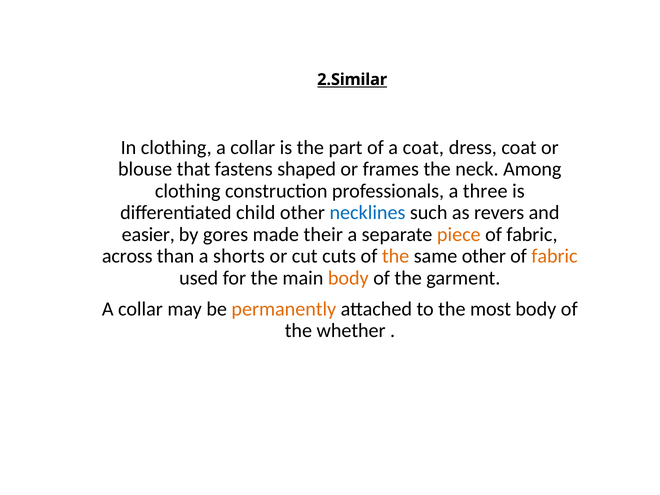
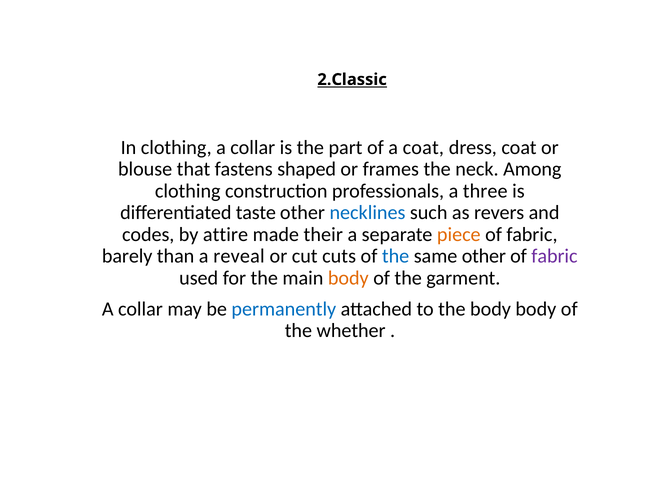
2.Similar: 2.Similar -> 2.Classic (352, 80)
child: child -> taste (256, 213)
easier: easier -> codes (148, 235)
gores: gores -> attire (226, 235)
across: across -> barely (127, 256)
shorts: shorts -> reveal (239, 256)
the colour: orange -> blue (396, 256)
fabric colour: orange -> purple (554, 256)
permanently colour: orange -> blue (284, 309)
the most: most -> body (491, 309)
